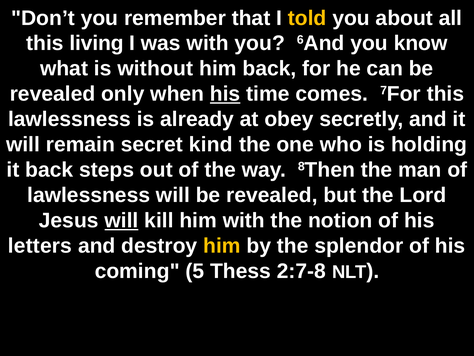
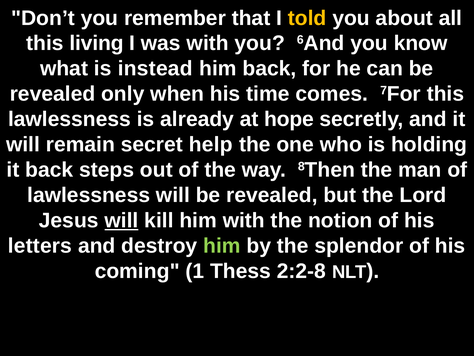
without: without -> instead (155, 69)
his underline: present -> none (225, 94)
obey: obey -> hope (289, 119)
kind: kind -> help (211, 144)
him colour: yellow -> light green (222, 246)
5: 5 -> 1 (195, 271)
2:7-8: 2:7-8 -> 2:2-8 (301, 271)
